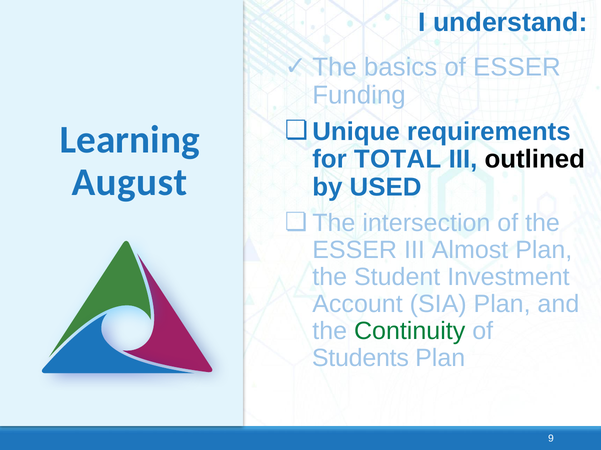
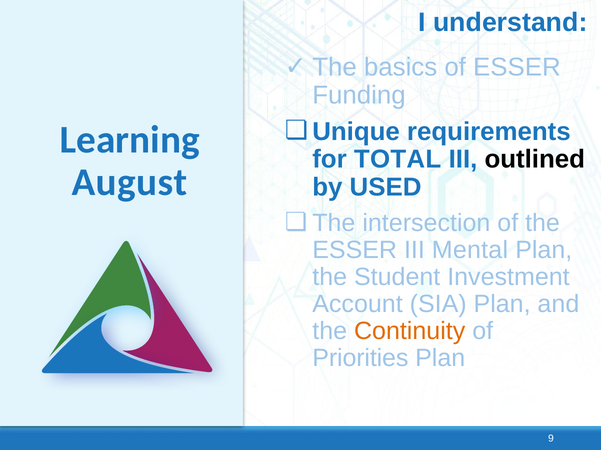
Almost: Almost -> Mental (470, 251)
Continuity colour: green -> orange (410, 332)
Students: Students -> Priorities (360, 359)
